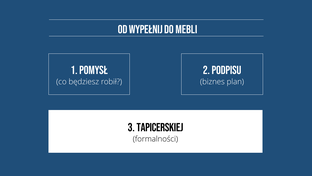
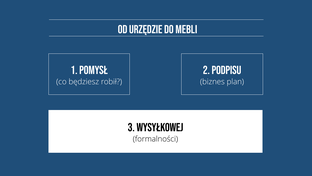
wypełnij: wypełnij -> urzędzie (146, 30)
tapicerskiej: tapicerskiej -> wysyłkowej (160, 127)
